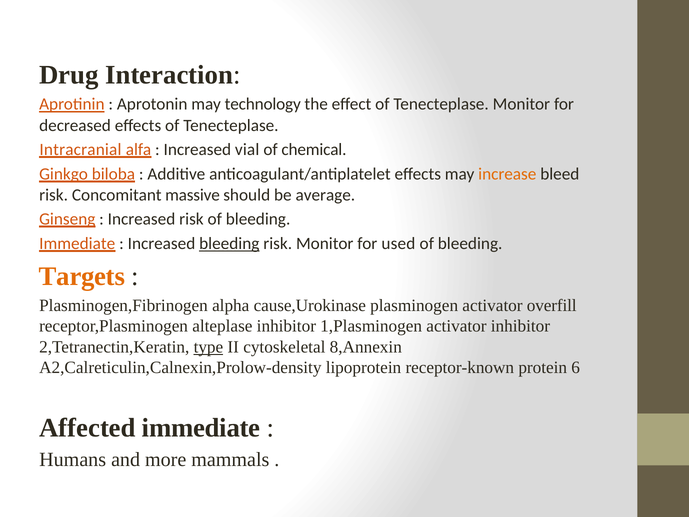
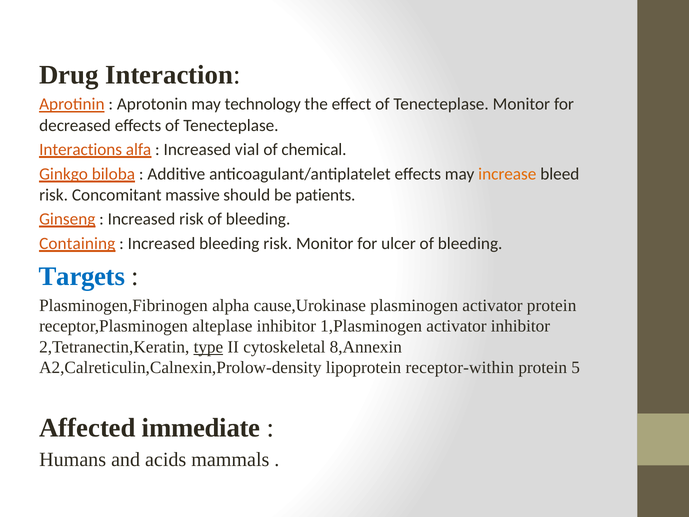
Intracranial: Intracranial -> Interactions (81, 149)
average: average -> patients (325, 195)
Immediate: Immediate -> Containing (77, 243)
bleeding underline: present -> none (229, 243)
used: used -> ulcer (399, 243)
Targets colour: orange -> blue (82, 276)
activator overfill: overfill -> protein (552, 305)
receptor-known: receptor-known -> receptor-within (460, 367)
6: 6 -> 5 (576, 367)
more: more -> acids (166, 460)
